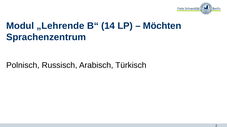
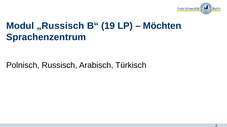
„Lehrende: „Lehrende -> „Russisch (60, 26)
14: 14 -> 19 (108, 26)
